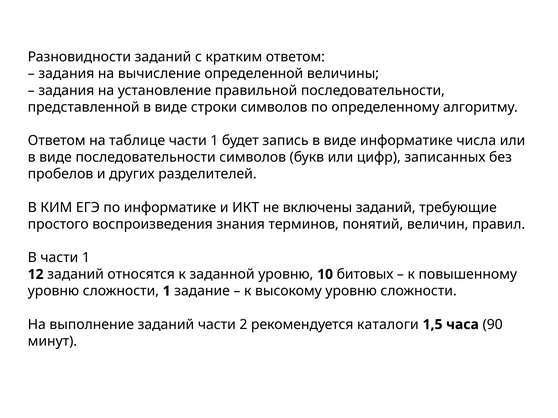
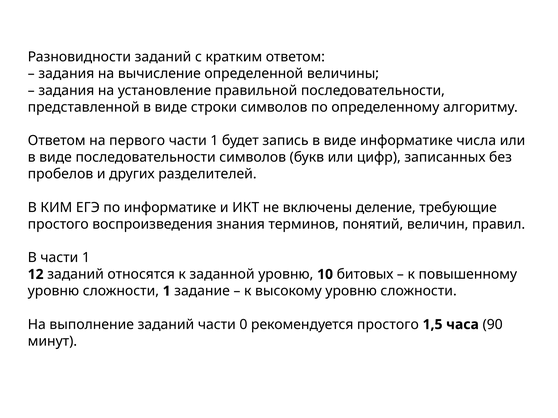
таблице: таблице -> первого (137, 141)
включены заданий: заданий -> деление (386, 208)
2: 2 -> 0 (243, 325)
рекомендуется каталоги: каталоги -> простого (388, 325)
